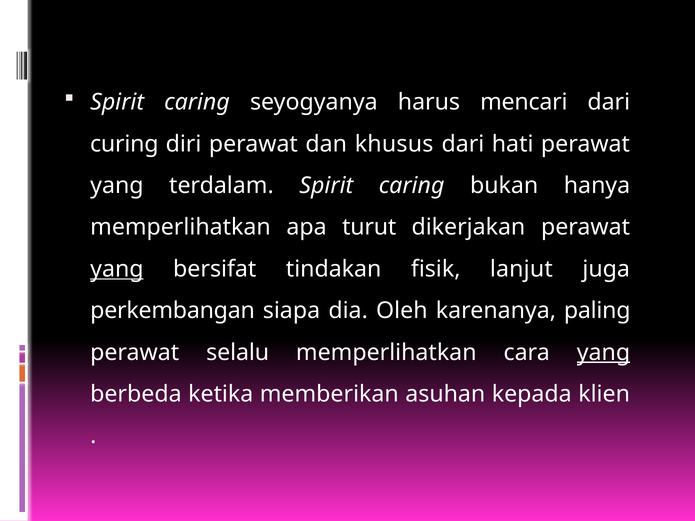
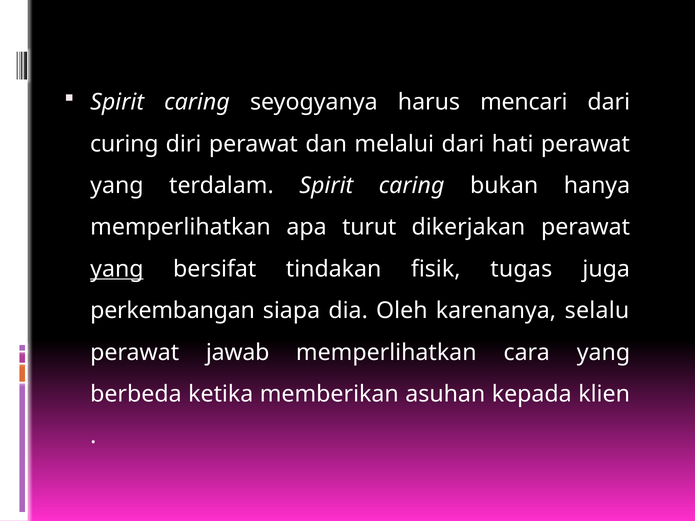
khusus: khusus -> melalui (394, 144)
lanjut: lanjut -> tugas (521, 269)
paling: paling -> selalu (597, 311)
selalu: selalu -> jawab (238, 353)
yang underline: present -> none (603, 353)
